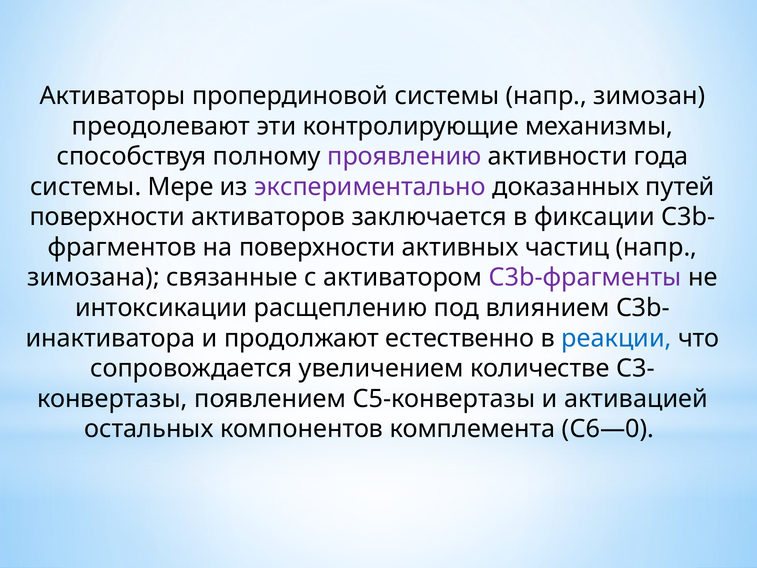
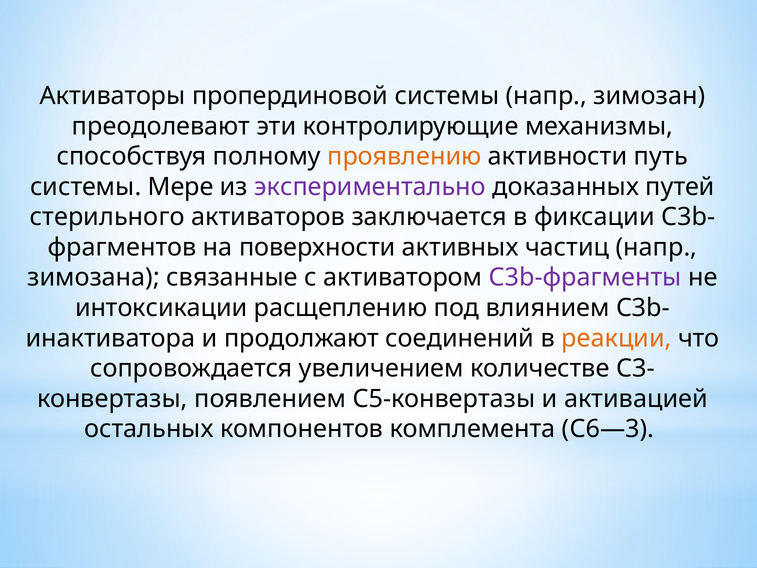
проявлению colour: purple -> orange (404, 156)
года: года -> путь (661, 156)
поверхности: поверхности -> стерильного (107, 217)
естественно: естественно -> соединений (460, 338)
реакции colour: blue -> orange (616, 338)
С6—0: С6—0 -> С6—3 (608, 429)
